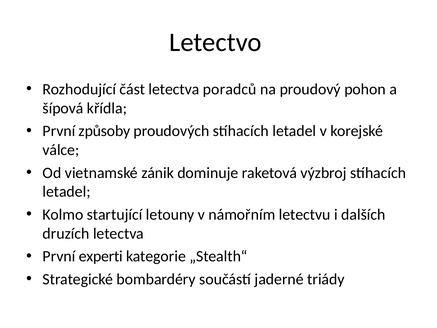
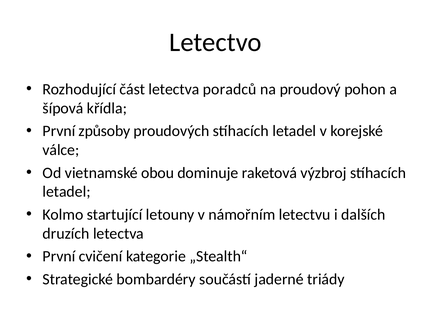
zánik: zánik -> obou (158, 173)
experti: experti -> cvičení (101, 256)
